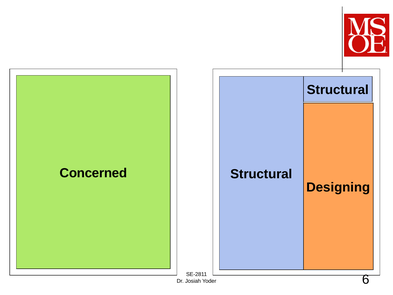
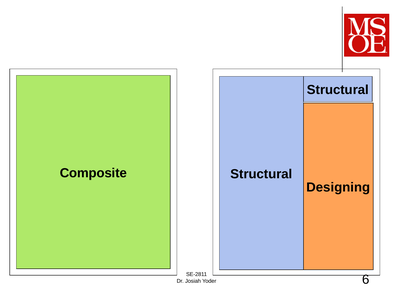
Concerned: Concerned -> Composite (93, 173)
